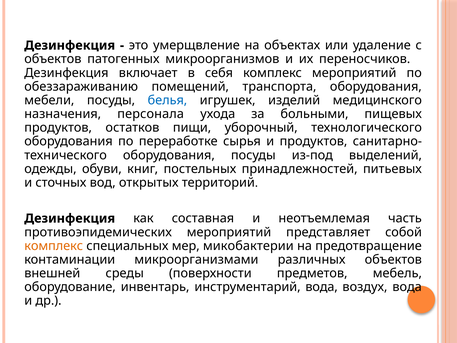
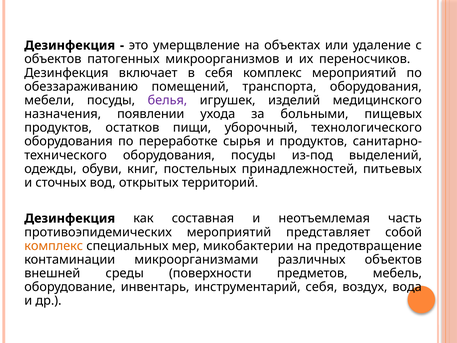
белья colour: blue -> purple (167, 100)
персонала: персонала -> появлении (151, 114)
инструментарий вода: вода -> себя (321, 287)
